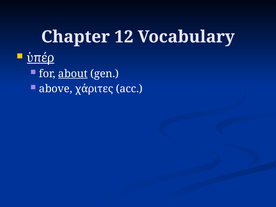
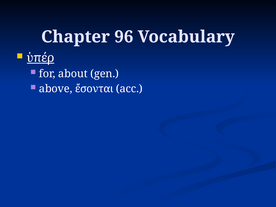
12: 12 -> 96 (124, 37)
about underline: present -> none (73, 74)
χάριτες: χάριτες -> ἔσονται (94, 89)
